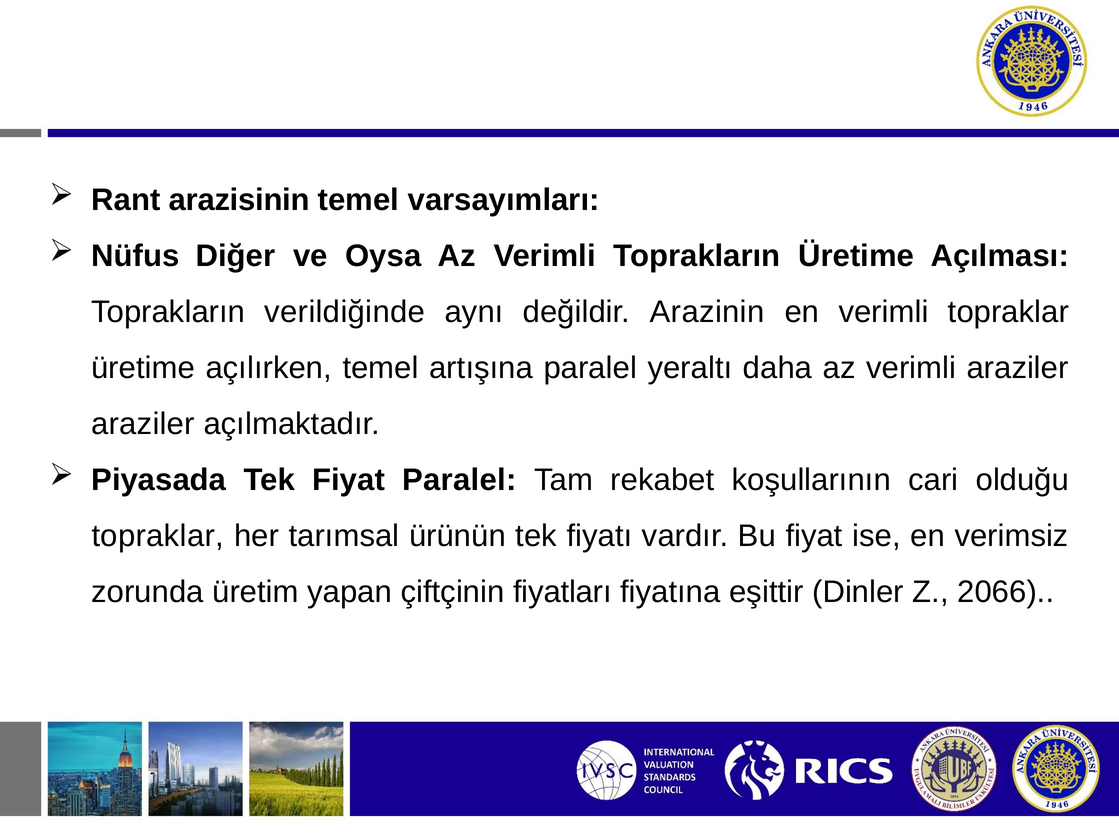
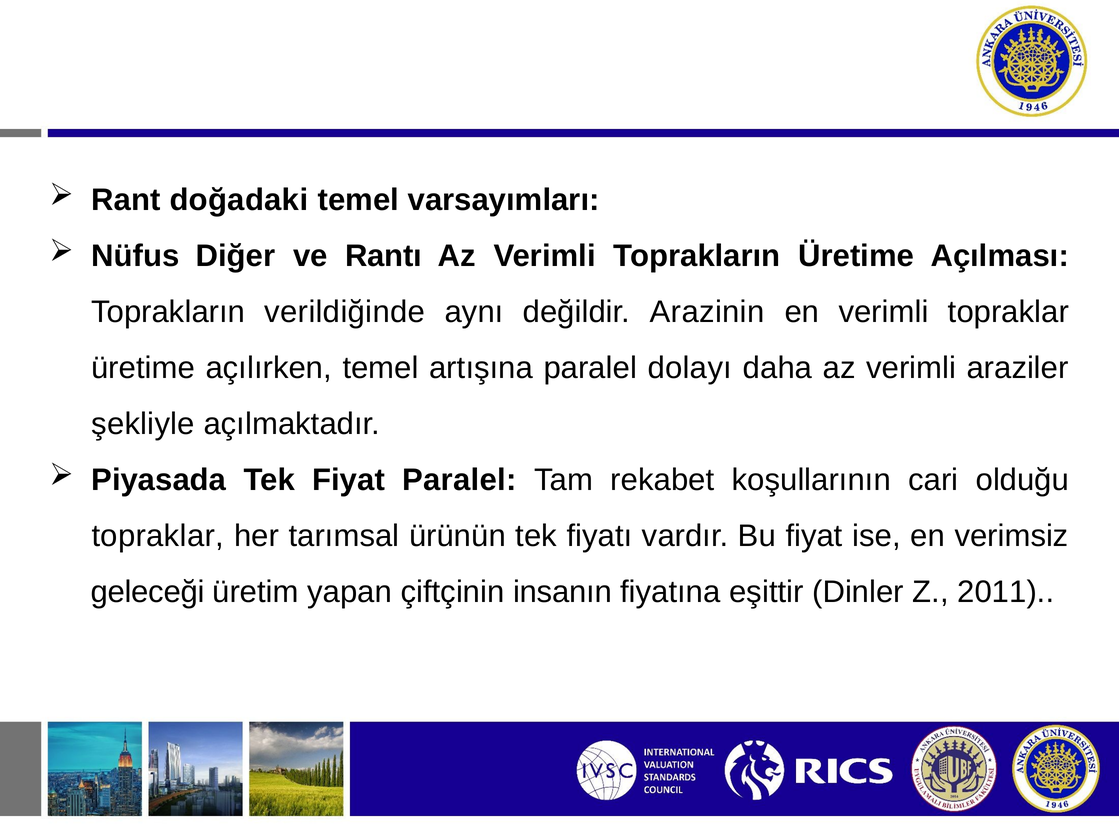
arazisinin: arazisinin -> doğadaki (239, 200)
Oysa: Oysa -> Rantı (384, 256)
yeraltı: yeraltı -> dolayı (690, 368)
araziler: araziler -> şekliyle (143, 424)
zorunda: zorunda -> geleceği (148, 591)
fiyatları: fiyatları -> insanın (562, 591)
2066: 2066 -> 2011 (1006, 591)
